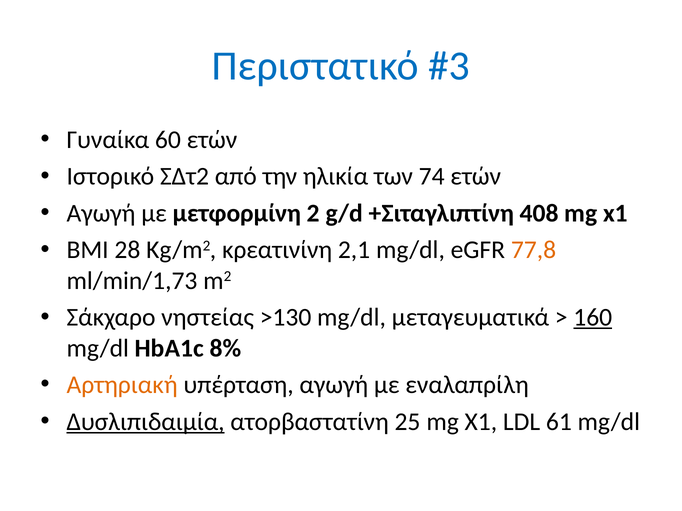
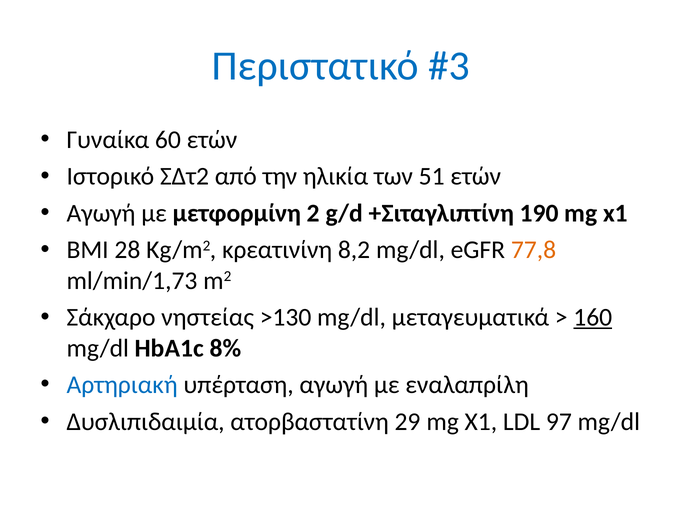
74: 74 -> 51 (432, 177)
408: 408 -> 190 (539, 213)
2,1: 2,1 -> 8,2 (354, 250)
Αρτηριακή colour: orange -> blue (122, 385)
Δυσλιπιδαιμία underline: present -> none (146, 422)
25: 25 -> 29 (407, 422)
61: 61 -> 97 (559, 422)
